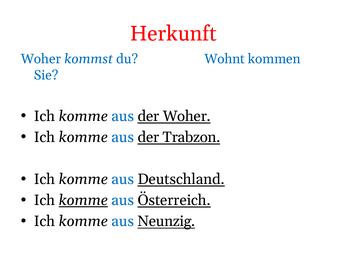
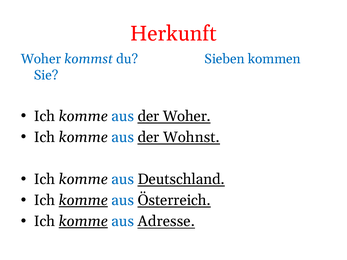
Wohnt: Wohnt -> Sieben (225, 59)
Trabzon: Trabzon -> Wohnst (191, 137)
komme underline: none -> present (83, 222)
Neunzig: Neunzig -> Adresse (166, 222)
